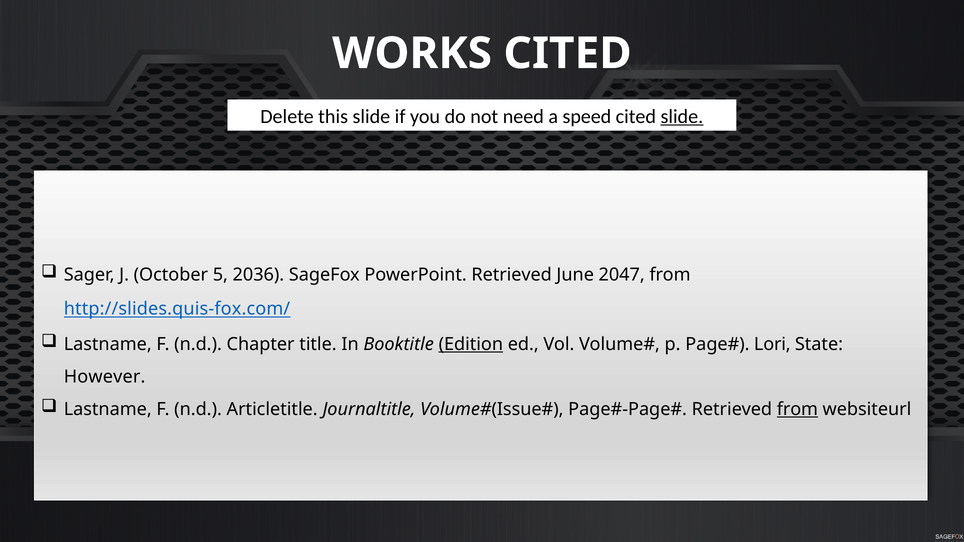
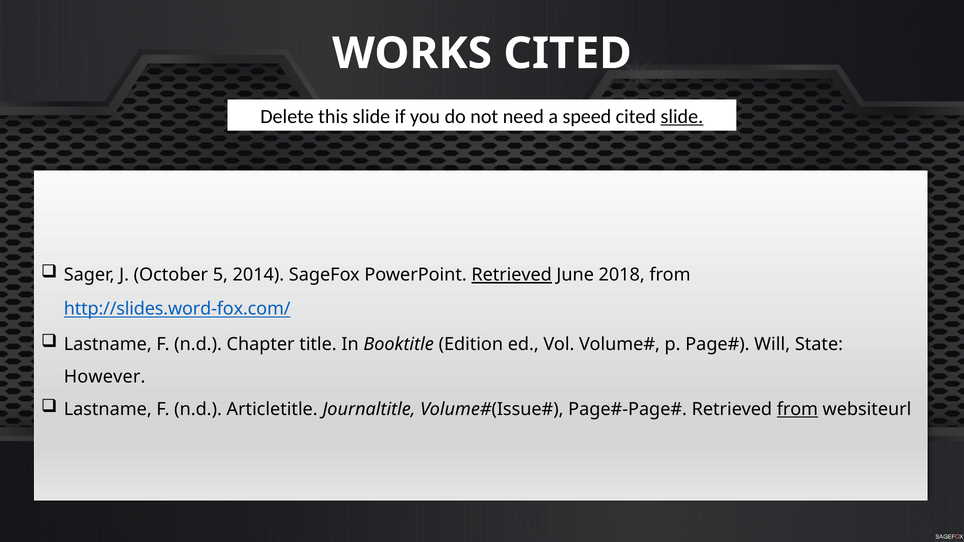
2036: 2036 -> 2014 (258, 275)
Retrieved underline: none -> present (512, 275)
2047: 2047 -> 2018 (622, 275)
http://slides.quis-fox.com/: http://slides.quis-fox.com/ -> http://slides.word-fox.com/ (177, 309)
Edition underline: present -> none (471, 345)
Lori: Lori -> Will (772, 345)
